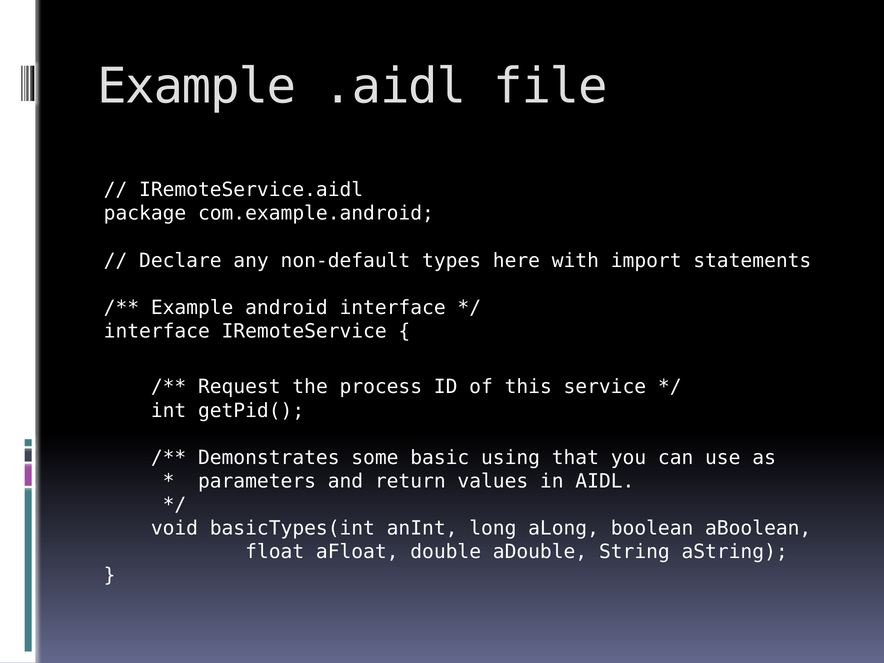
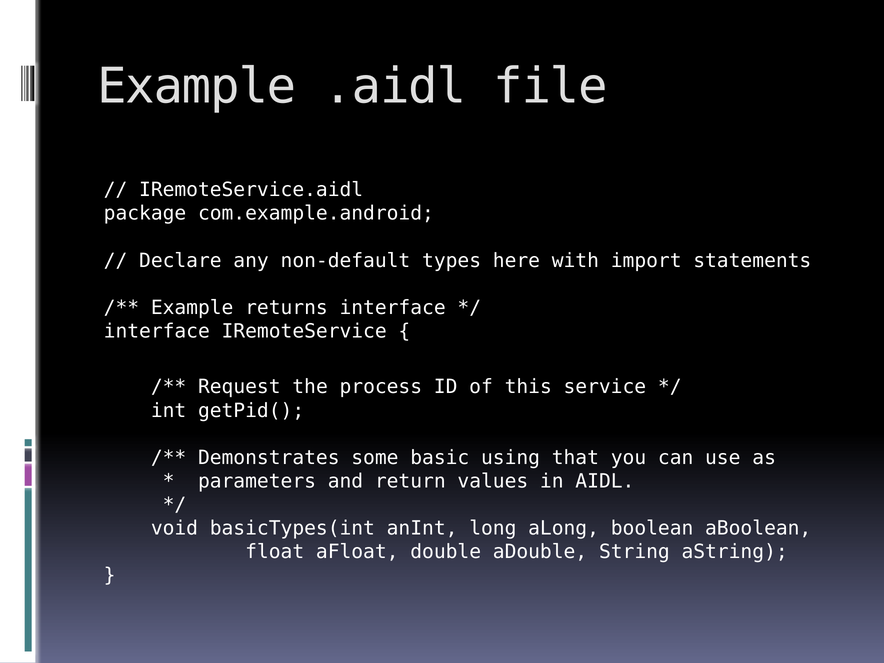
android: android -> returns (286, 308)
